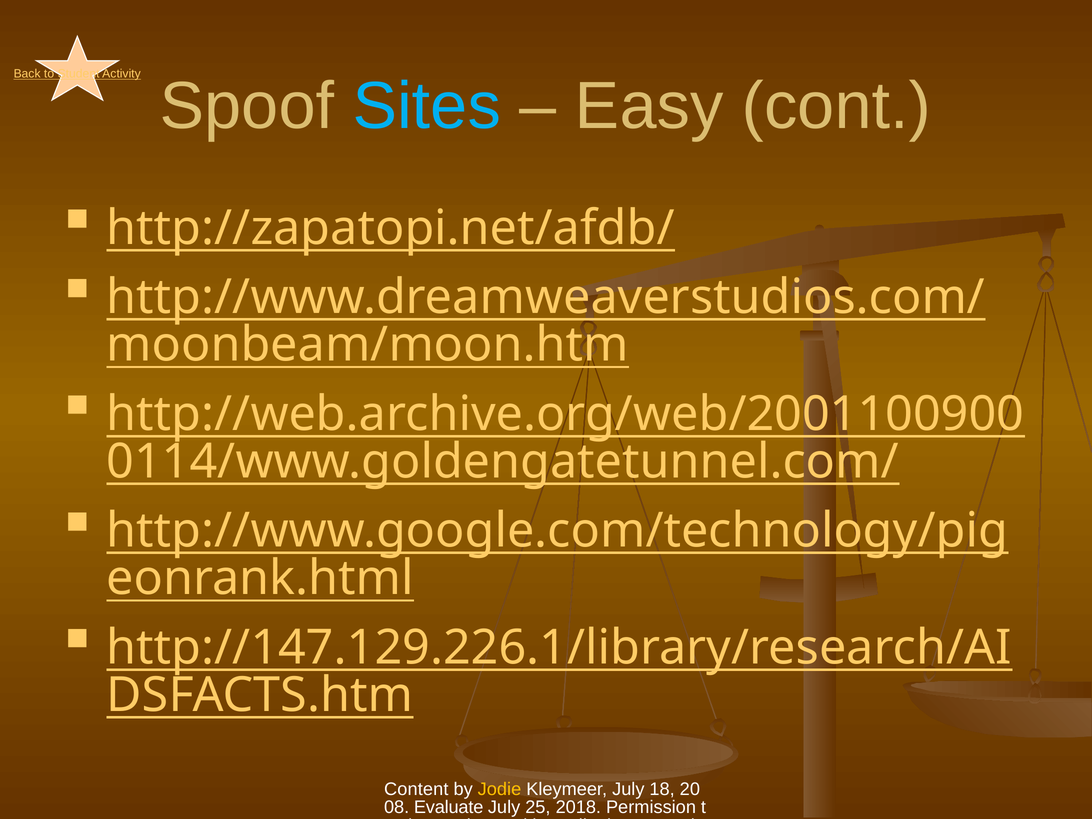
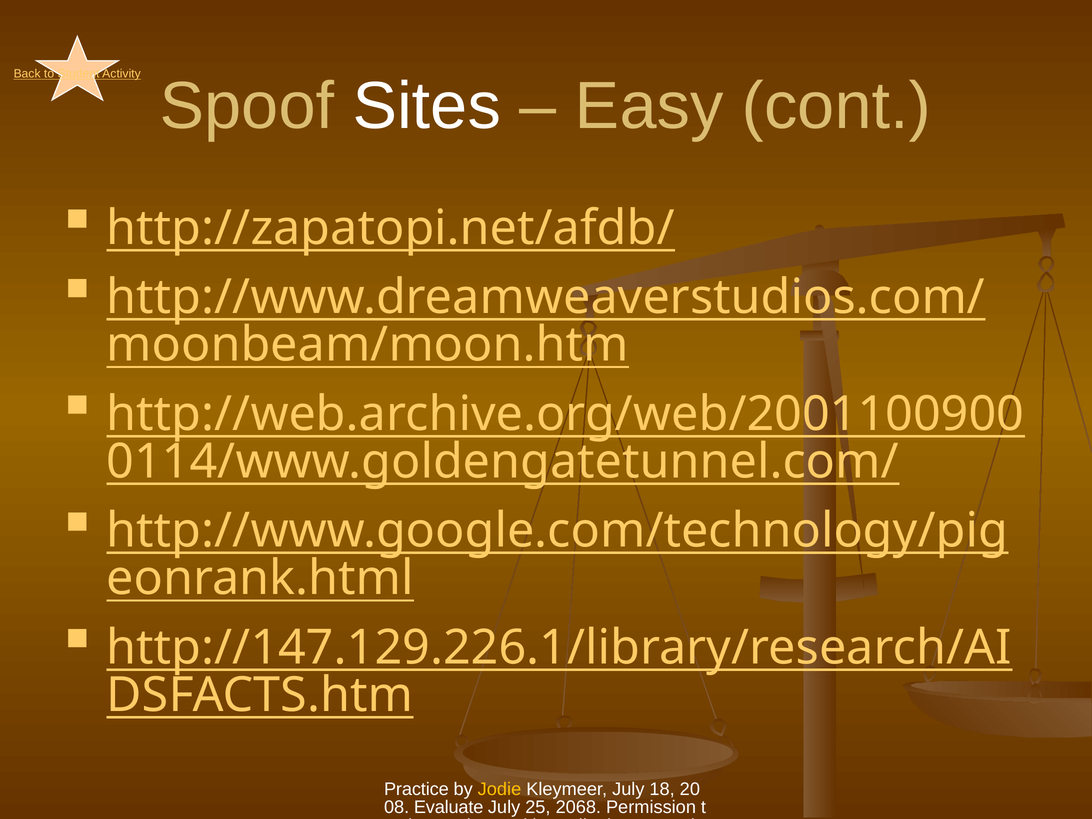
Sites colour: light blue -> white (427, 106)
Content: Content -> Practice (416, 789)
2018: 2018 -> 2068 (578, 807)
